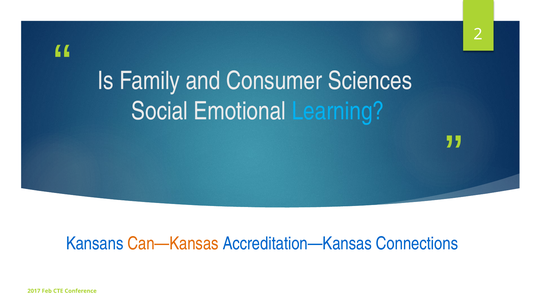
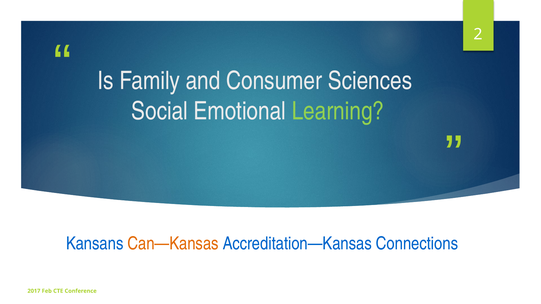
Learning colour: light blue -> light green (338, 111)
